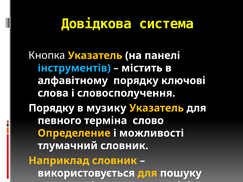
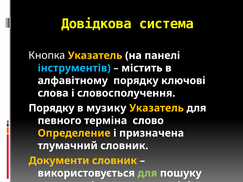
можливості: можливості -> призначена (152, 133)
Наприклад: Наприклад -> Документи (59, 161)
для colour: yellow -> light green (147, 173)
